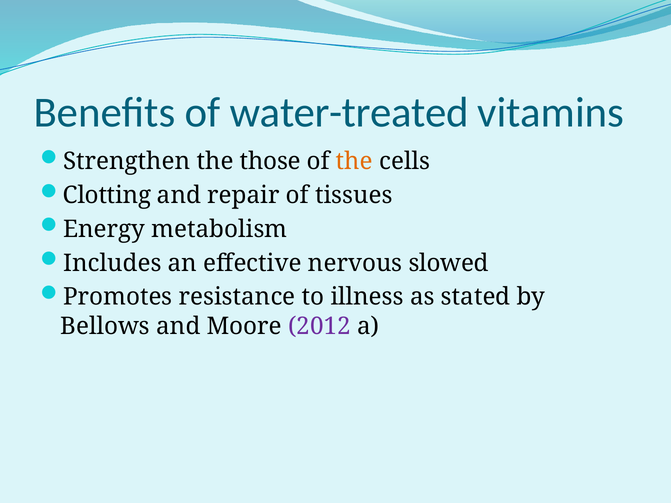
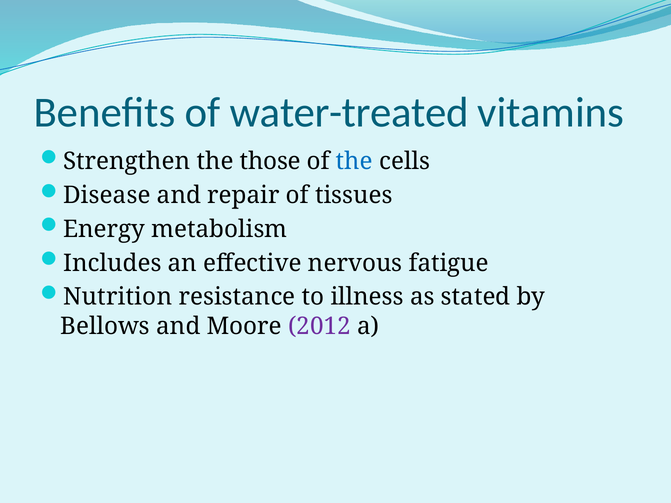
the colour: orange -> blue (354, 162)
Clotting: Clotting -> Disease (107, 195)
slowed: slowed -> fatigue (449, 263)
Promotes: Promotes -> Nutrition (118, 297)
